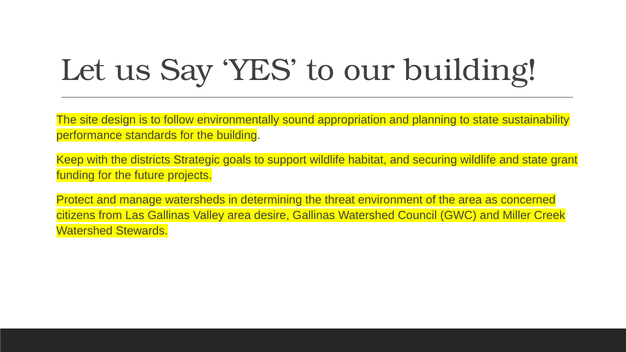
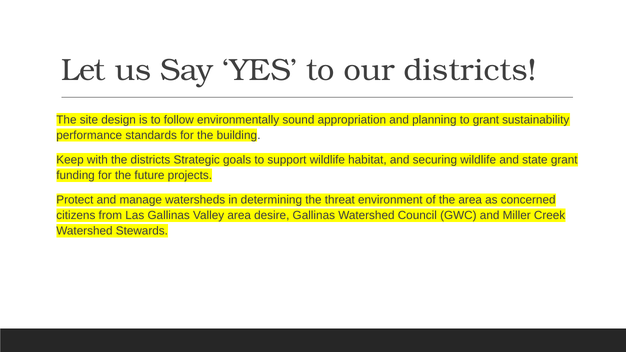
our building: building -> districts (470, 70)
to state: state -> grant (486, 120)
